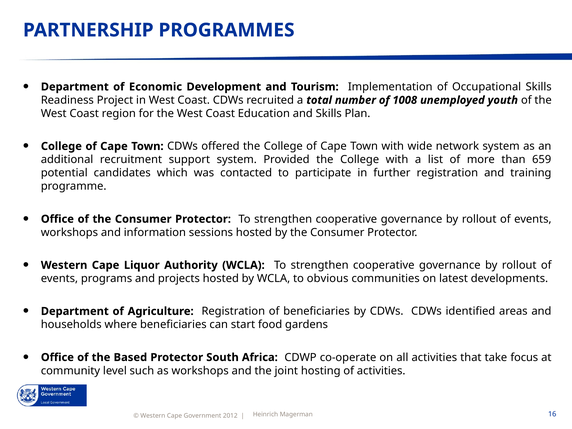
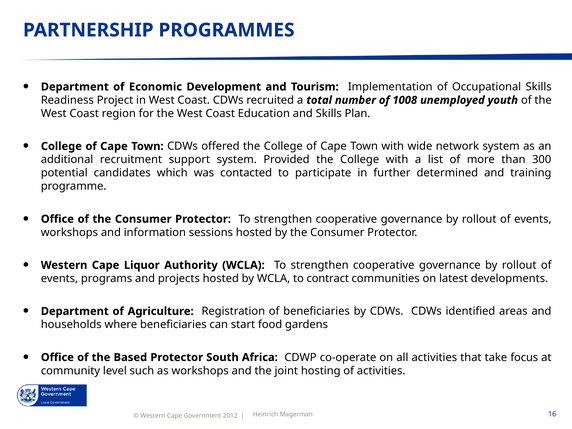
659: 659 -> 300 (542, 160)
further registration: registration -> determined (447, 173)
obvious: obvious -> contract (328, 279)
